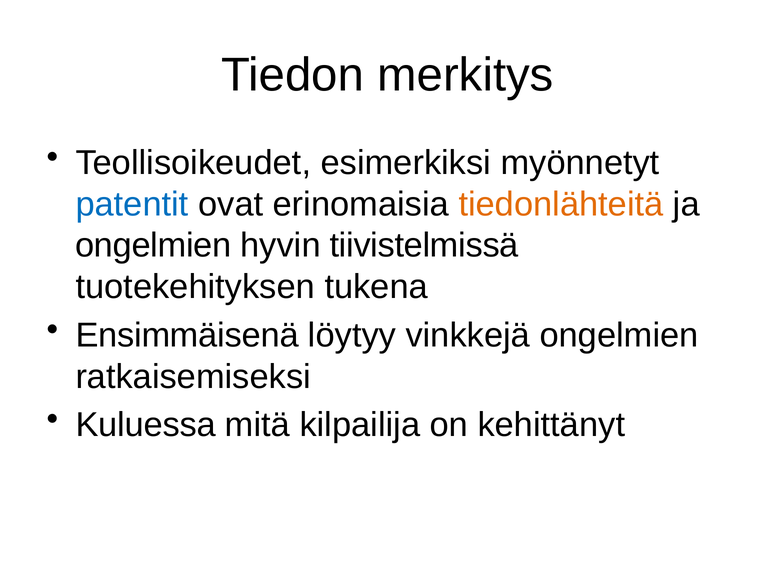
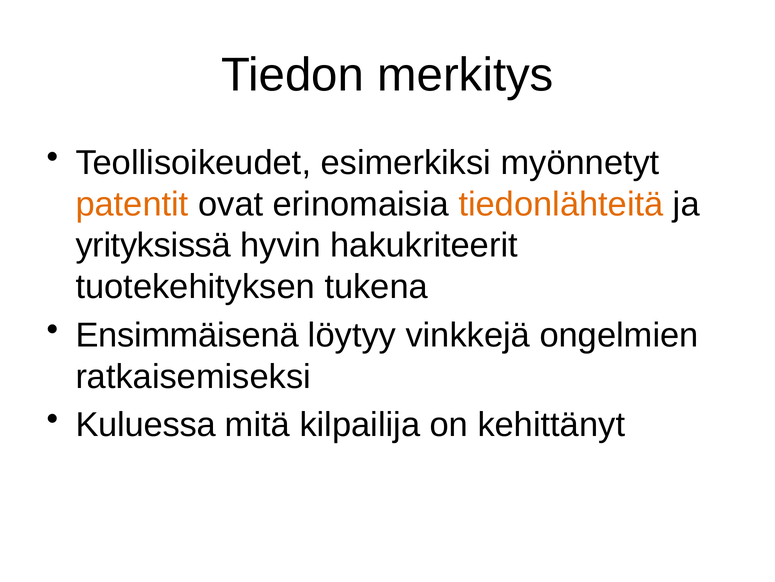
patentit colour: blue -> orange (132, 204)
ongelmien: ongelmien -> yrityksissä (153, 245)
tiivistelmissä: tiivistelmissä -> hakukriteerit (424, 245)
